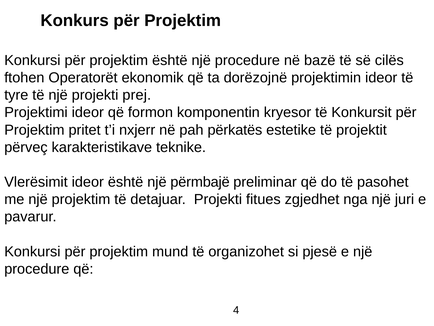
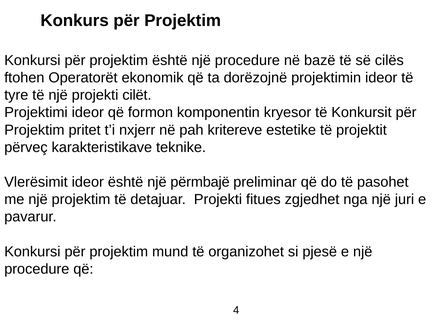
prej: prej -> cilët (137, 95)
përkatës: përkatës -> kritereve (235, 130)
